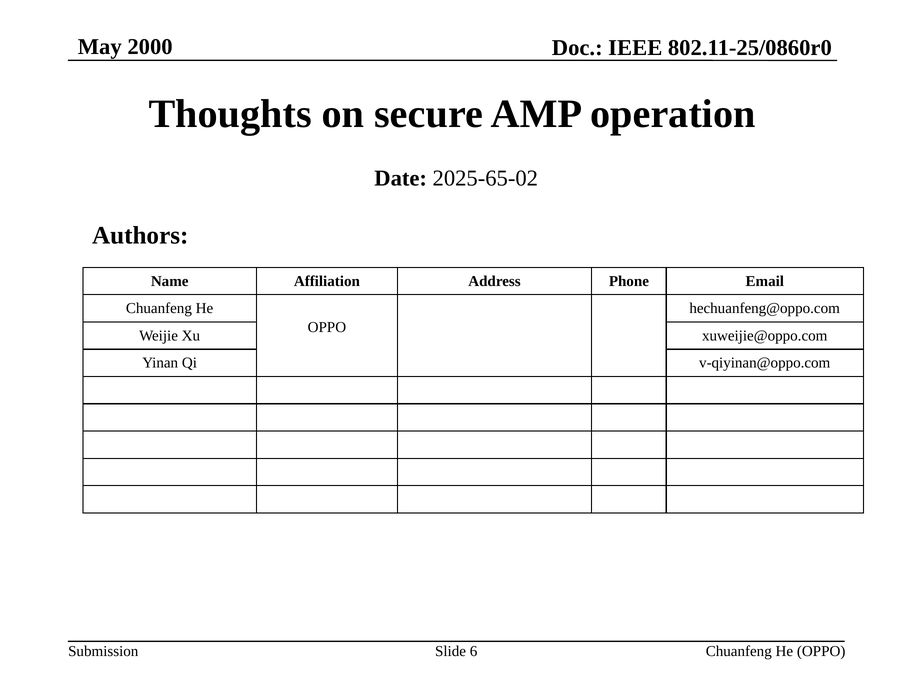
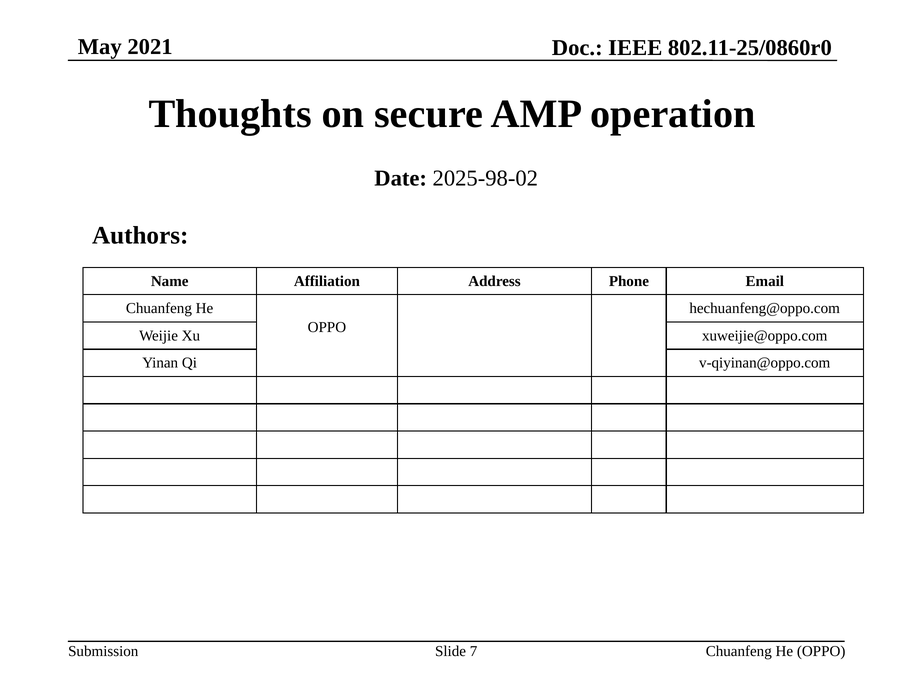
2000: 2000 -> 2021 (150, 47)
2025-65-02: 2025-65-02 -> 2025-98-02 (485, 178)
6: 6 -> 7 (474, 651)
